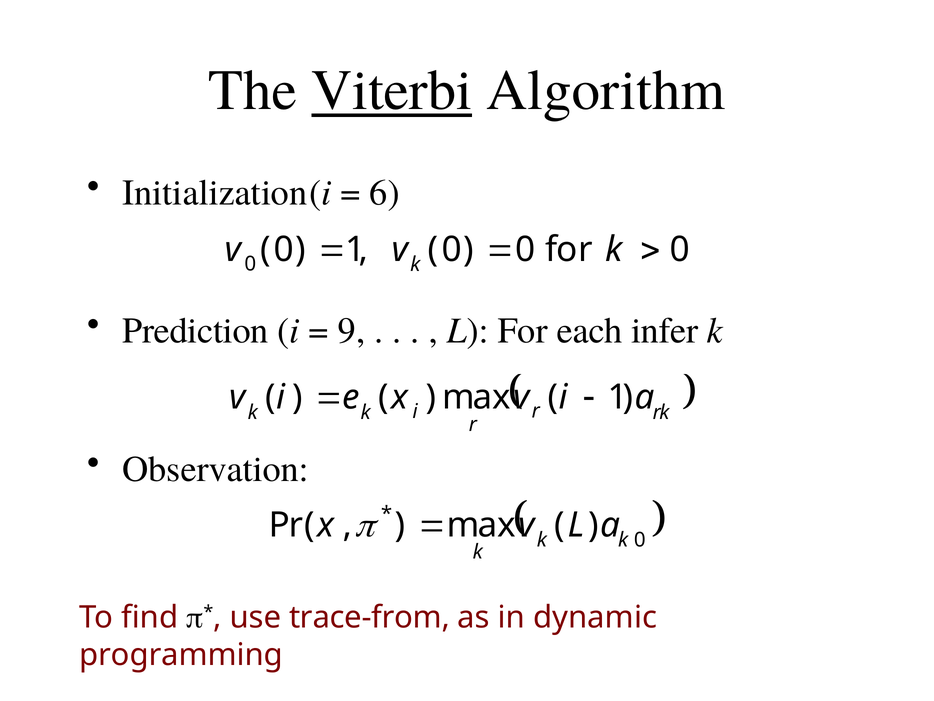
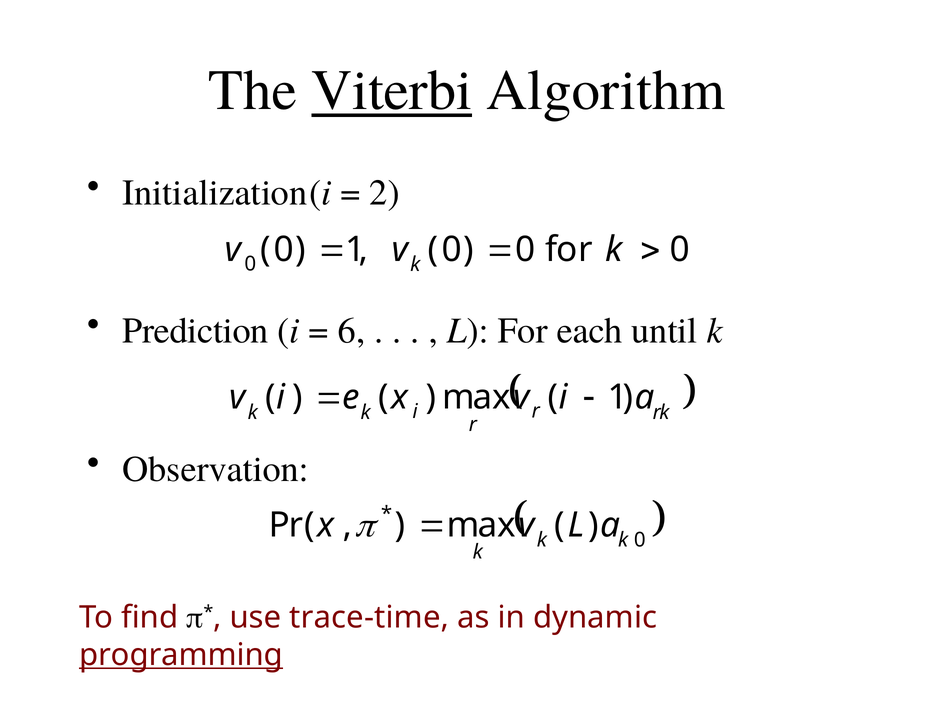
6: 6 -> 2 (385, 192)
9: 9 -> 6 (351, 331)
infer: infer -> until (664, 331)
trace-from: trace-from -> trace-time (369, 617)
programming underline: none -> present (181, 654)
